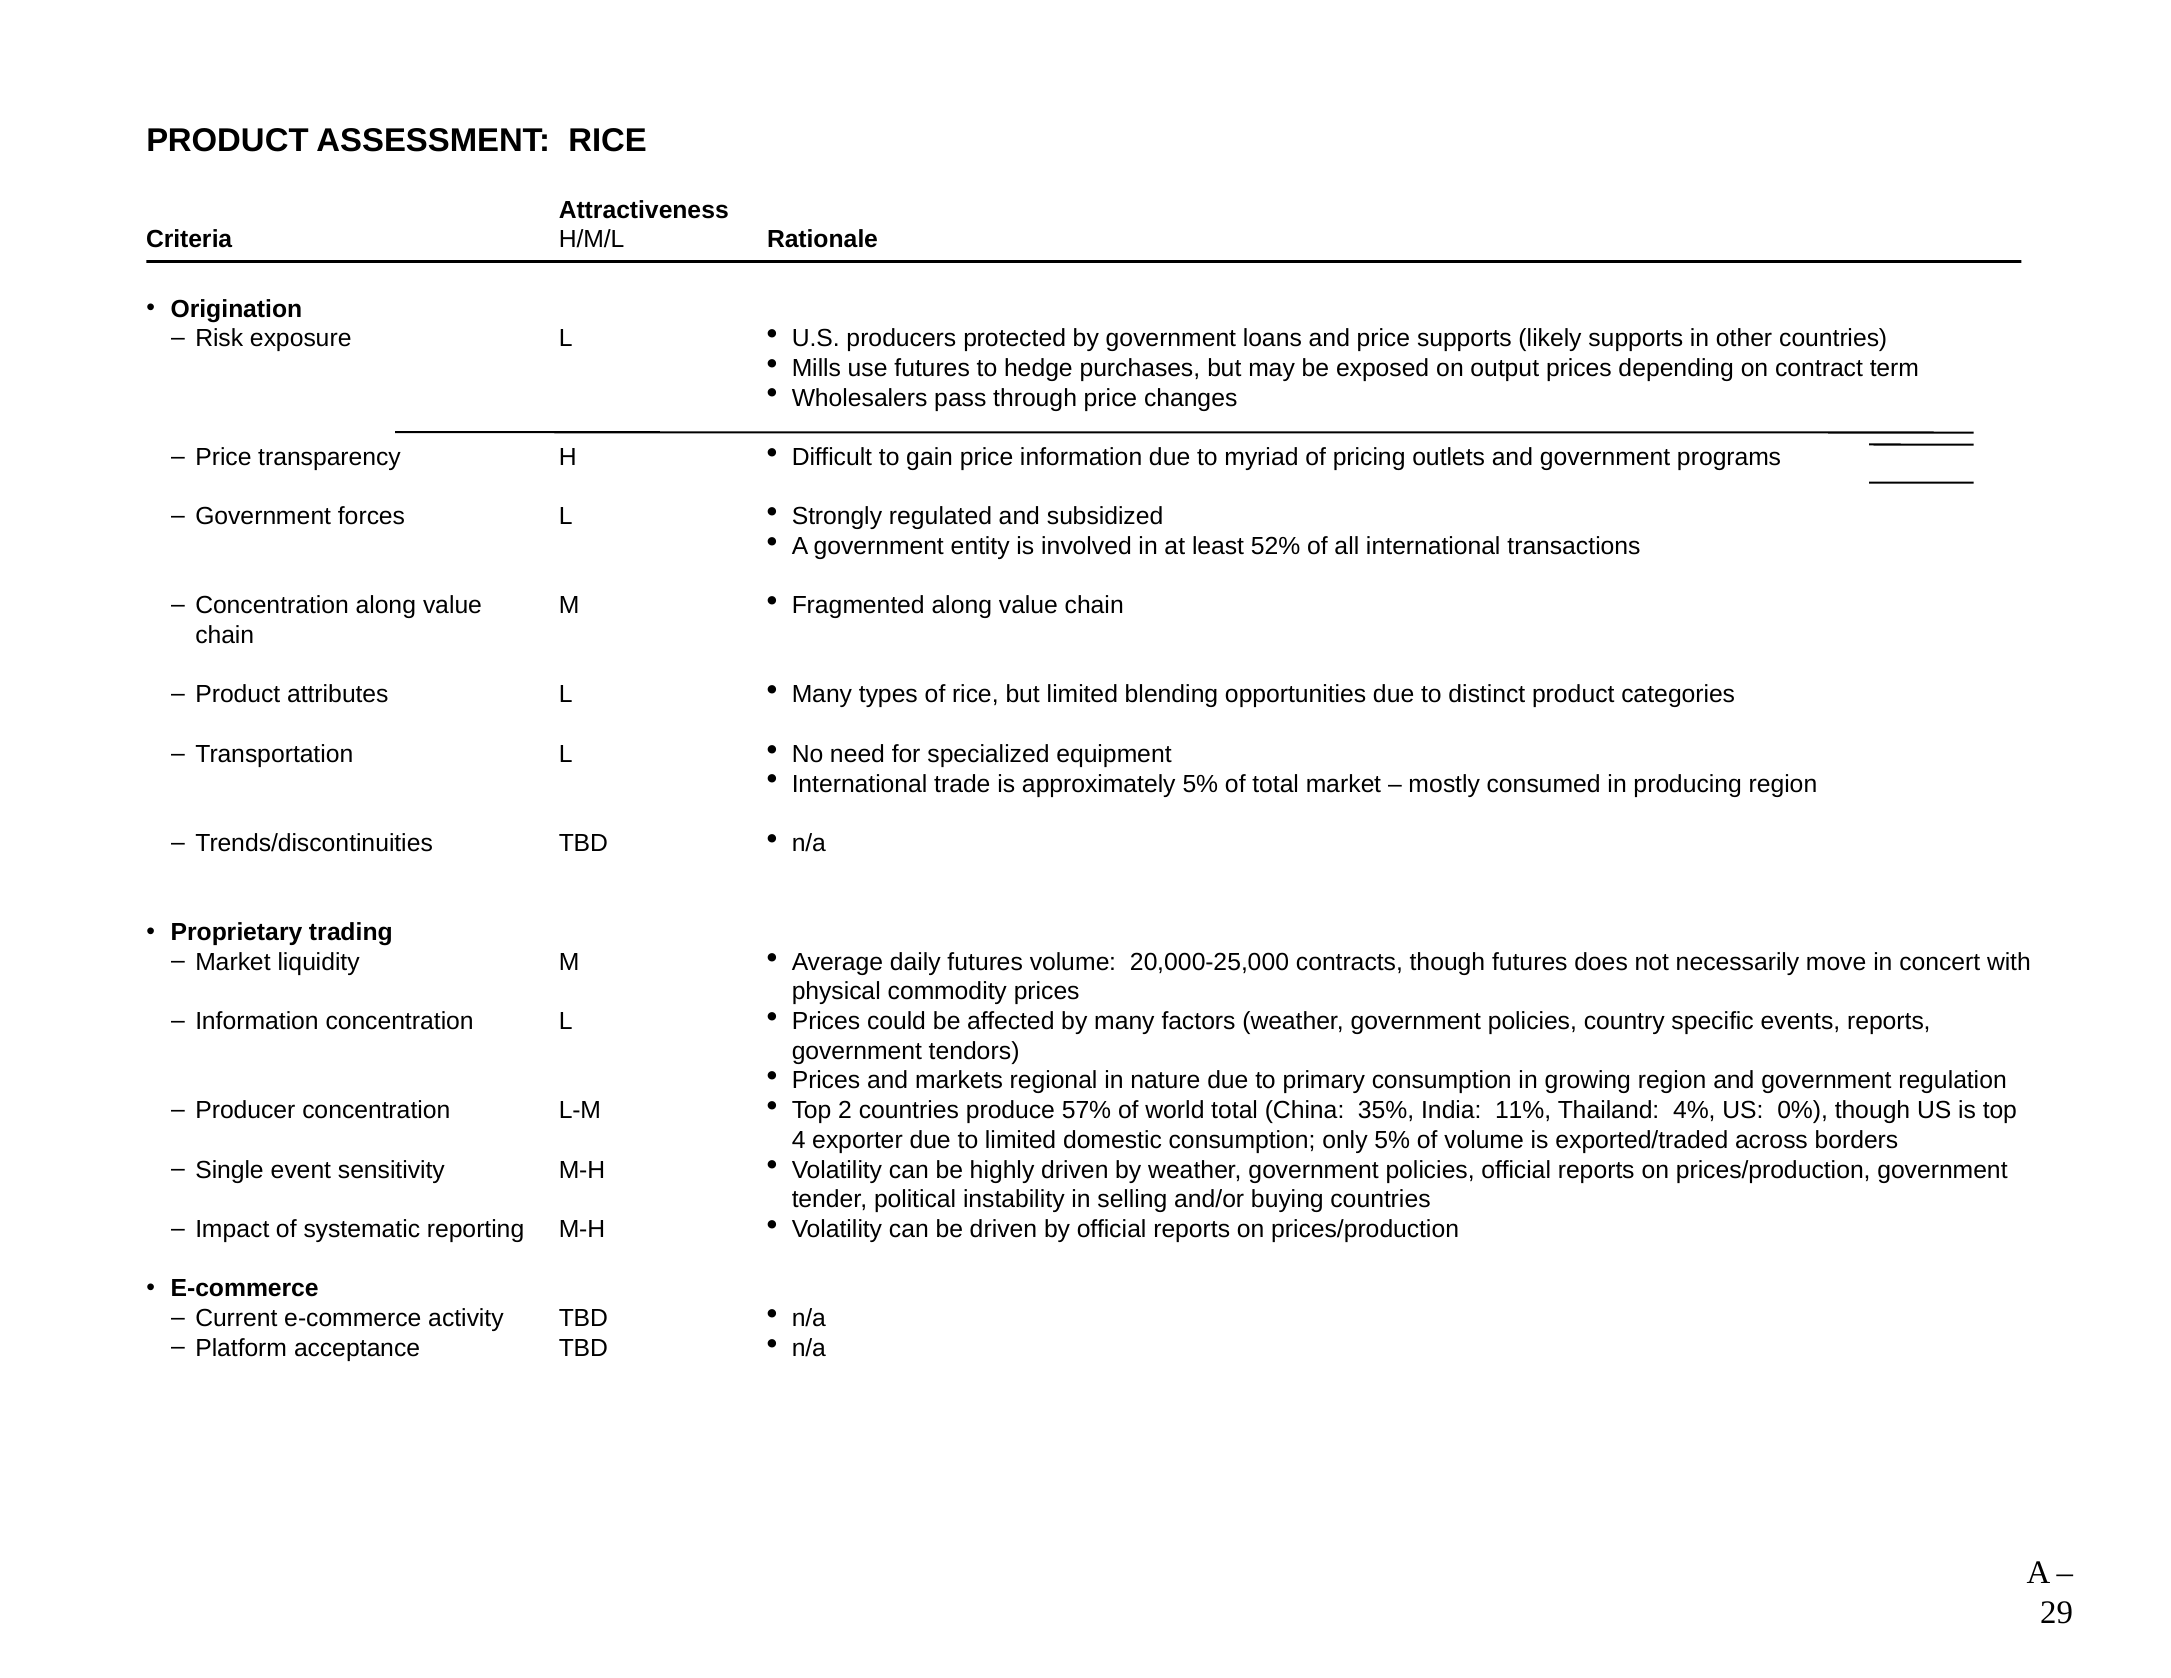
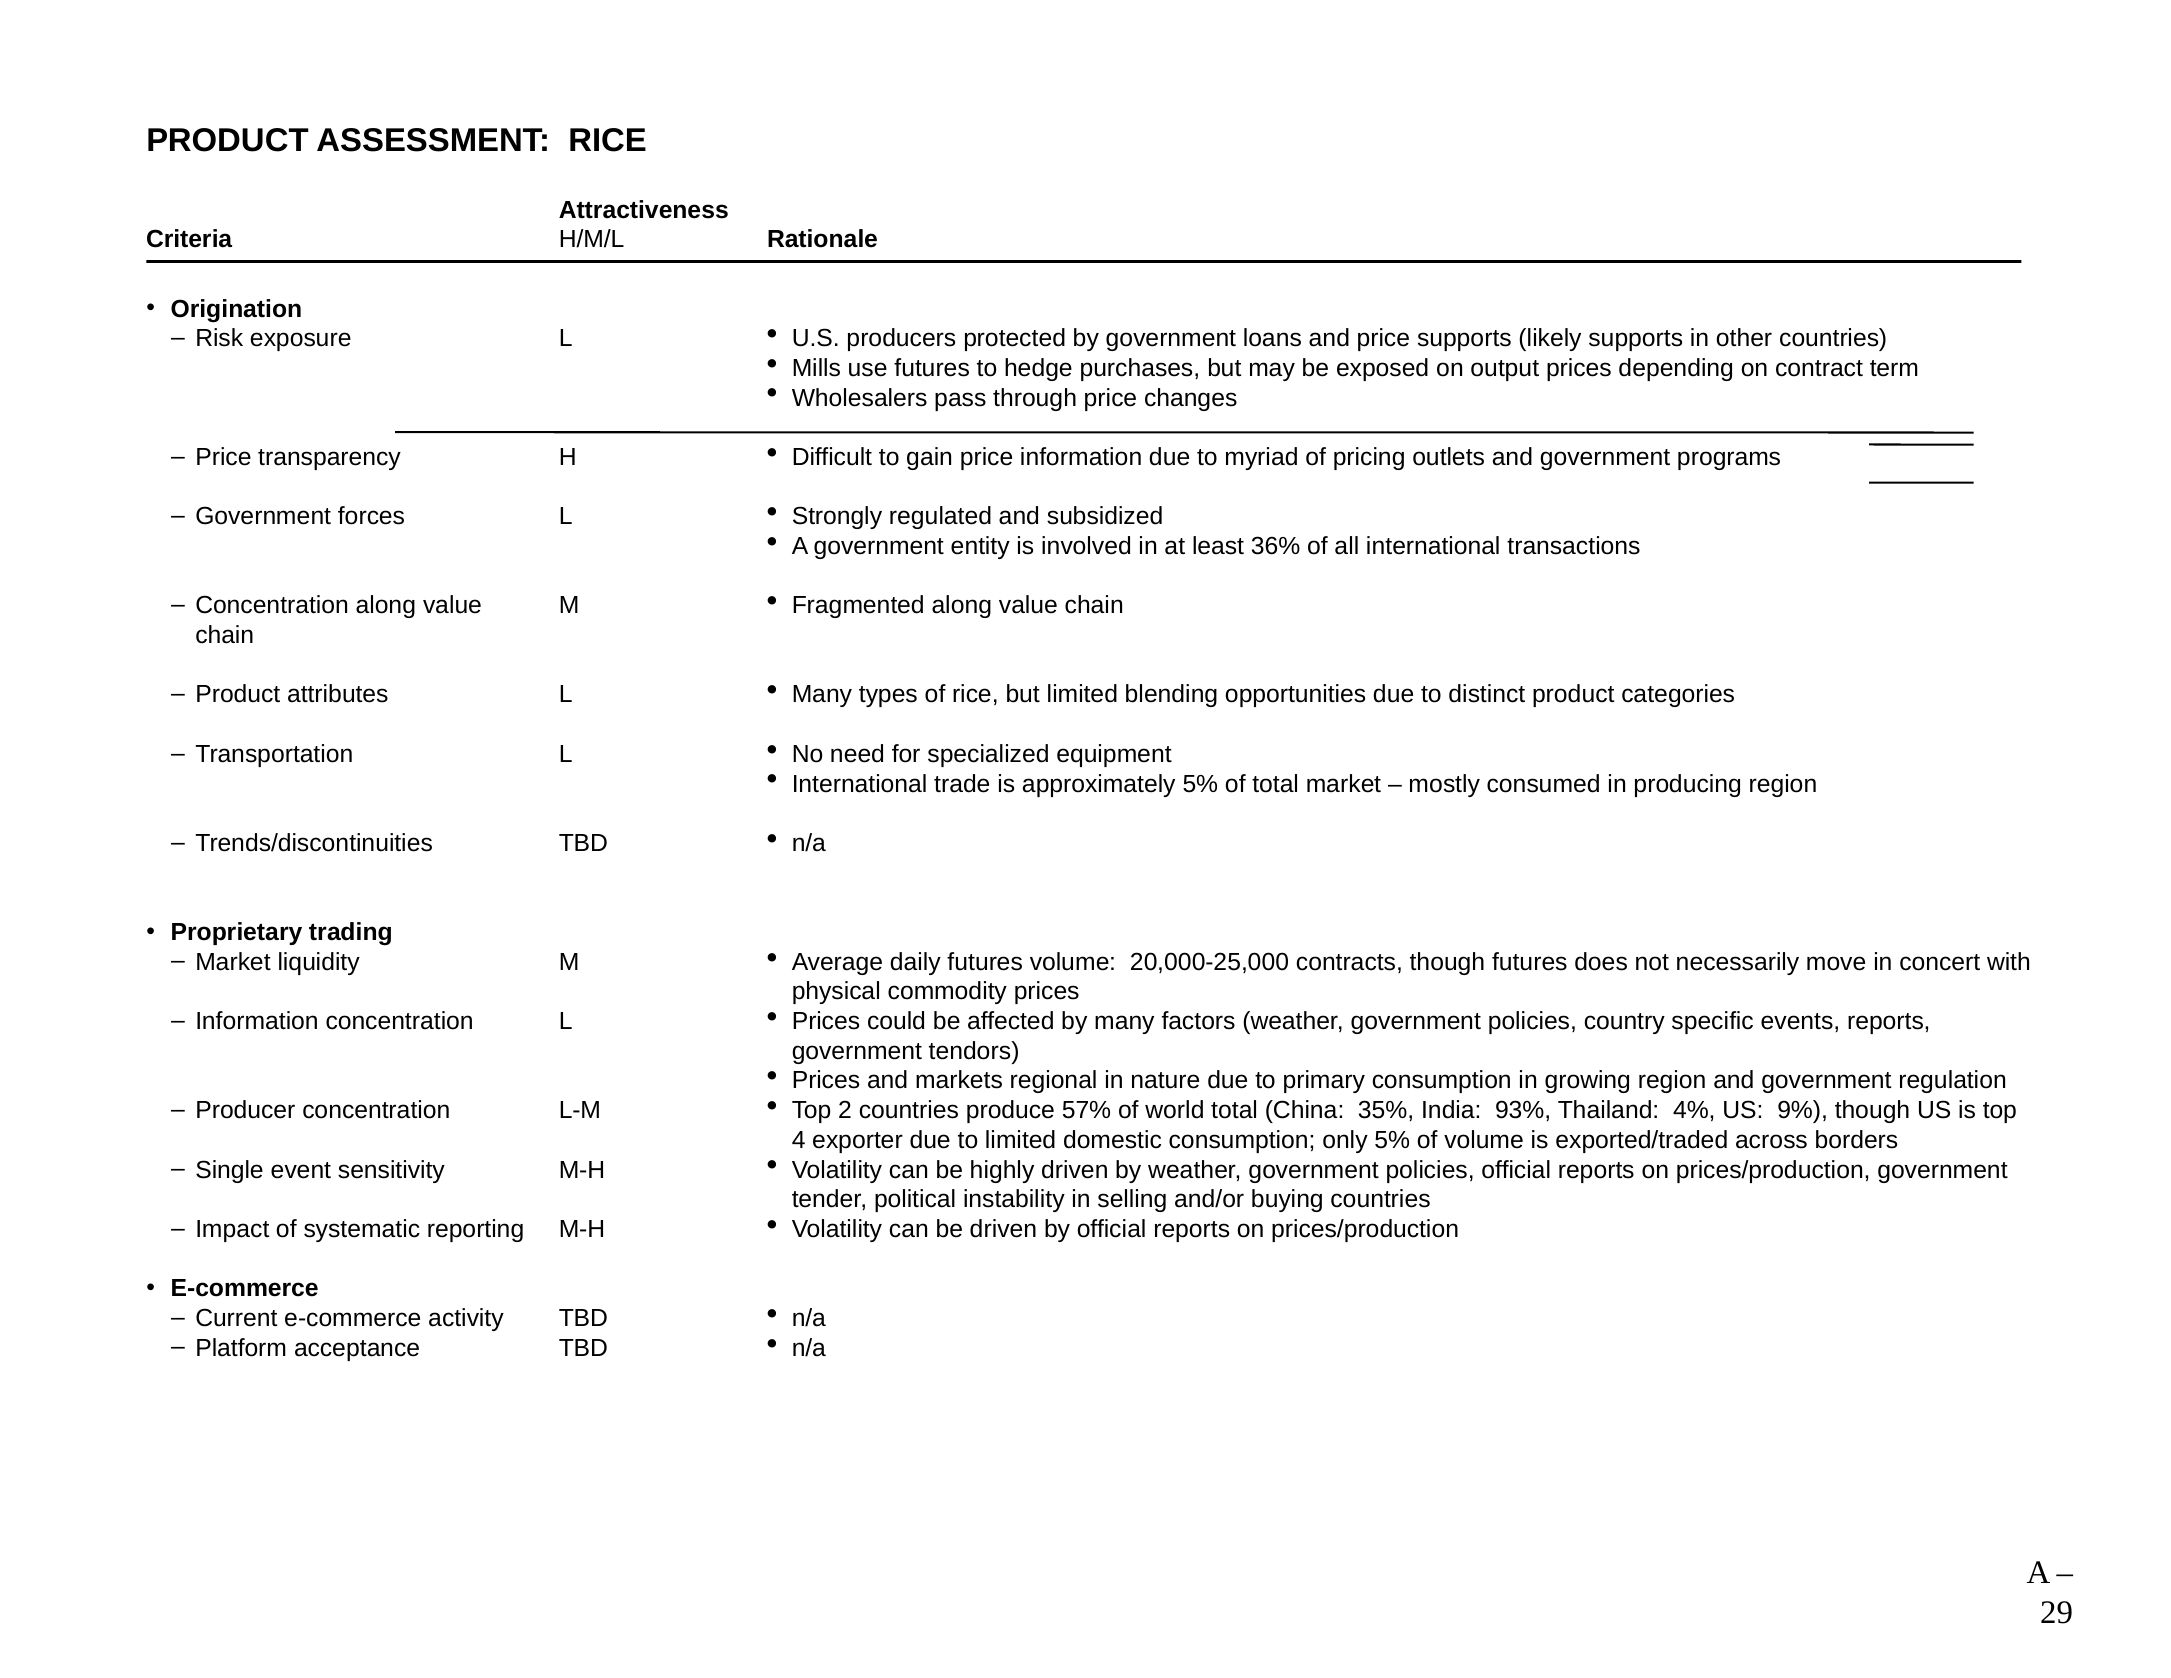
52%: 52% -> 36% (1276, 546)
11%: 11% -> 93% (1523, 1110)
0%: 0% -> 9% (1803, 1110)
